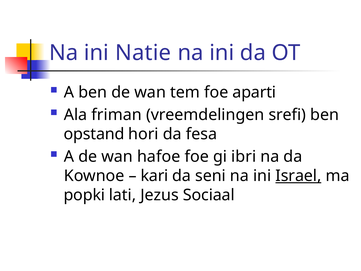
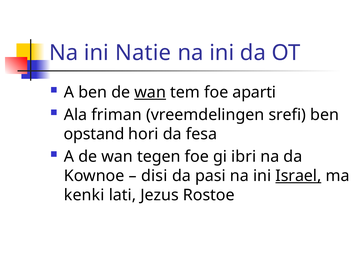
wan underline: none -> present (150, 92)
hafoe: hafoe -> tegen (159, 156)
kari: kari -> disi (154, 176)
seni: seni -> pasi (210, 176)
popki: popki -> kenki (84, 195)
Sociaal: Sociaal -> Rostoe (209, 195)
